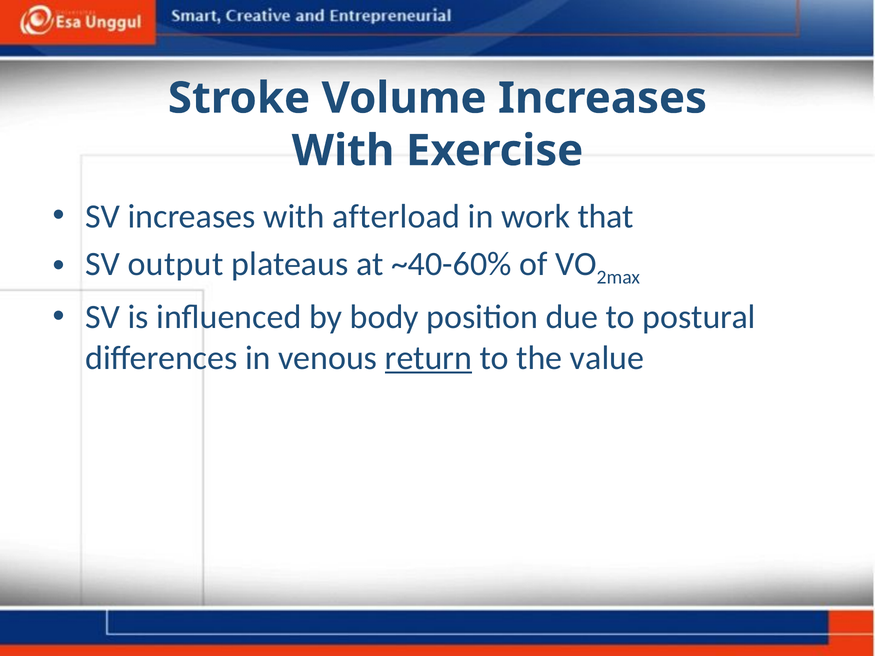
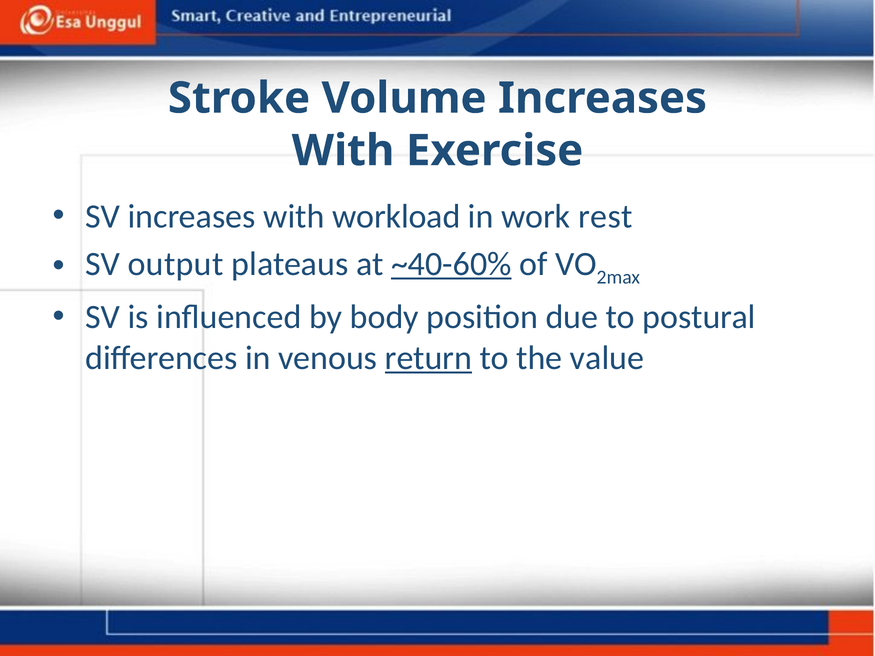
afterload: afterload -> workload (396, 217)
that: that -> rest (605, 217)
~40-60% underline: none -> present (451, 264)
